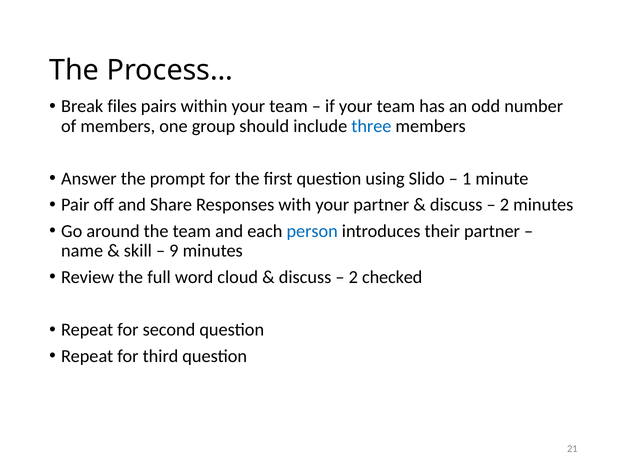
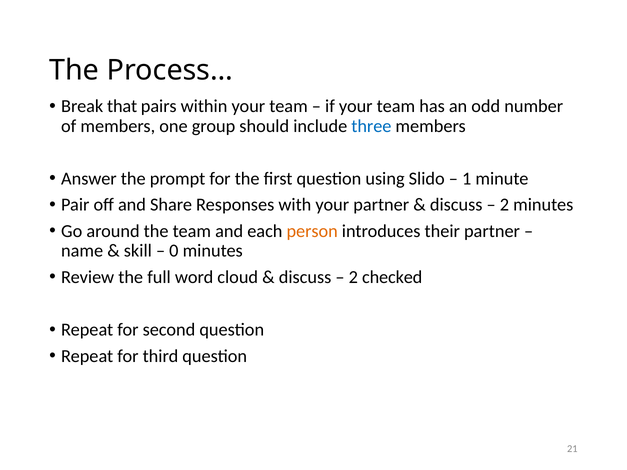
files: files -> that (122, 106)
person colour: blue -> orange (312, 231)
9: 9 -> 0 (174, 251)
